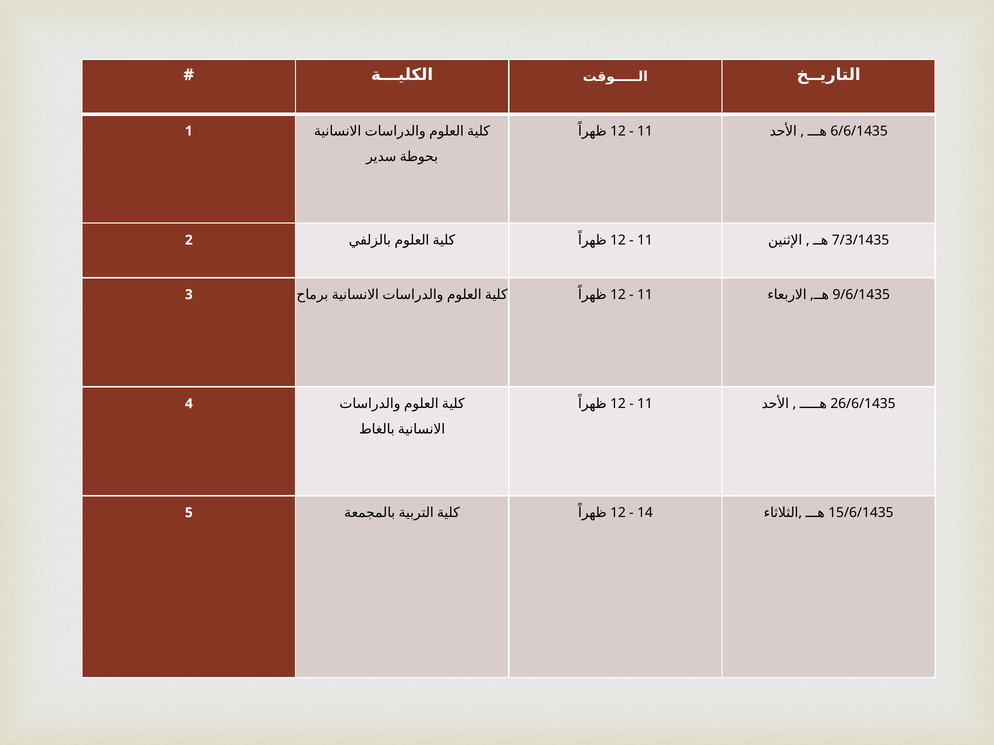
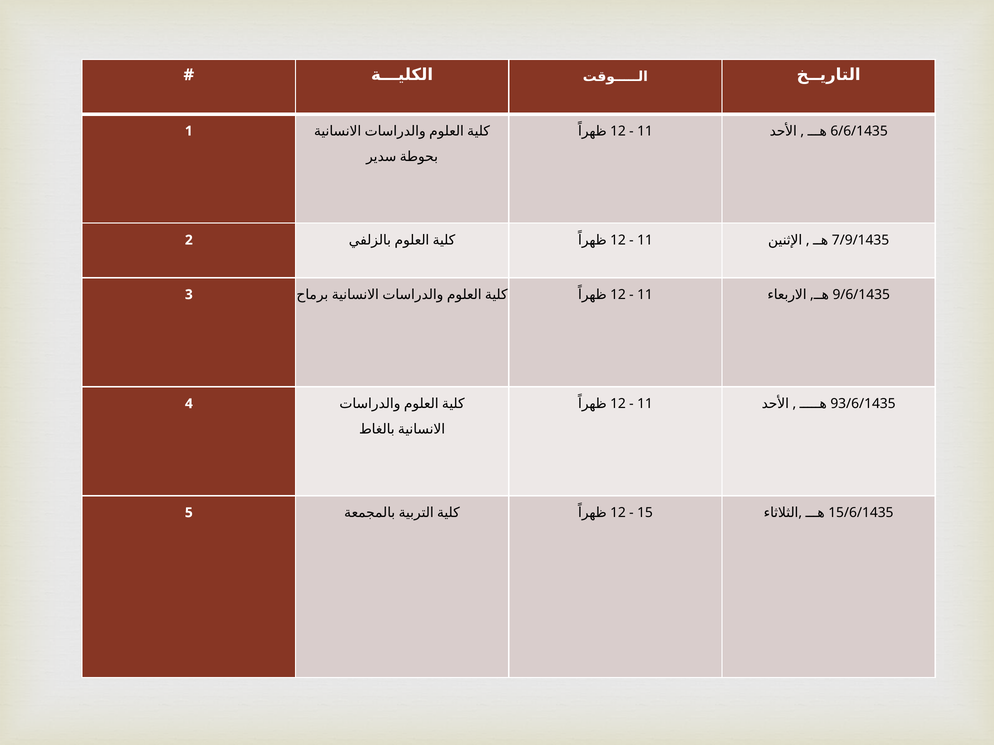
7/3/1435: 7/3/1435 -> 7/9/1435 (861, 240)
26/6/1435: 26/6/1435 -> 93/6/1435 (863, 404)
14: 14 -> 15 (645, 513)
